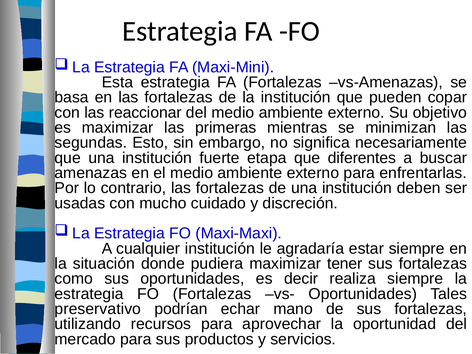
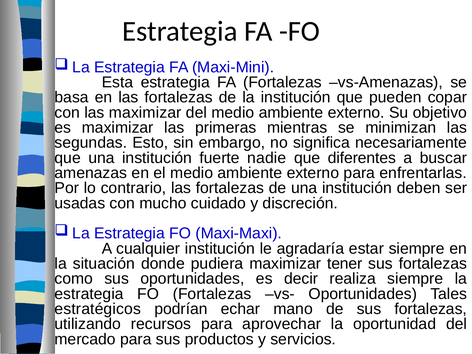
las reaccionar: reaccionar -> maximizar (145, 113)
etapa: etapa -> nadie (267, 158)
preservativo: preservativo -> estratégicos (98, 309)
